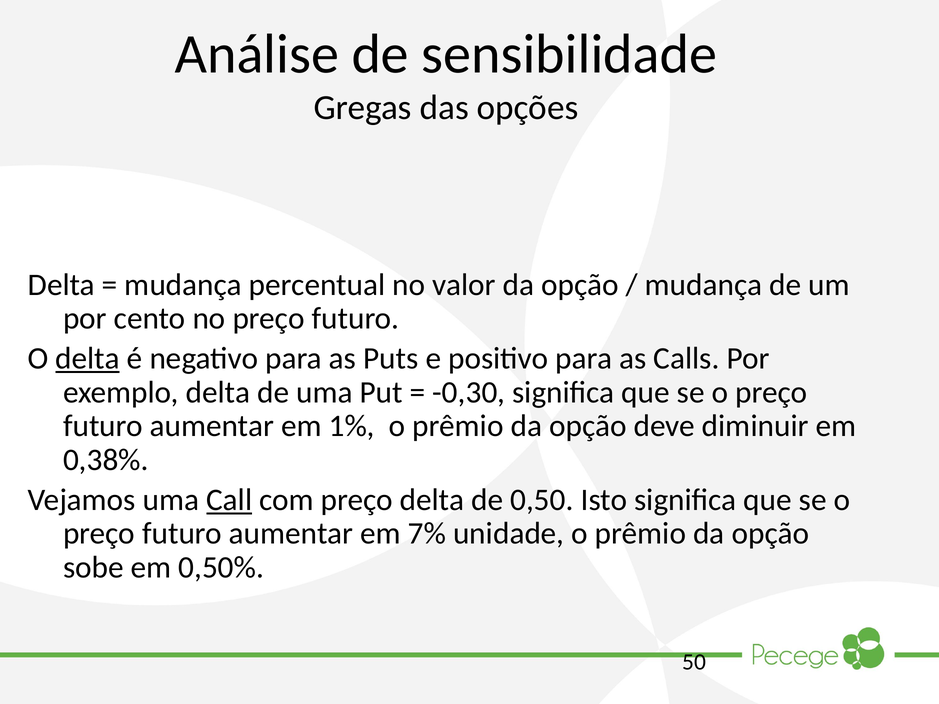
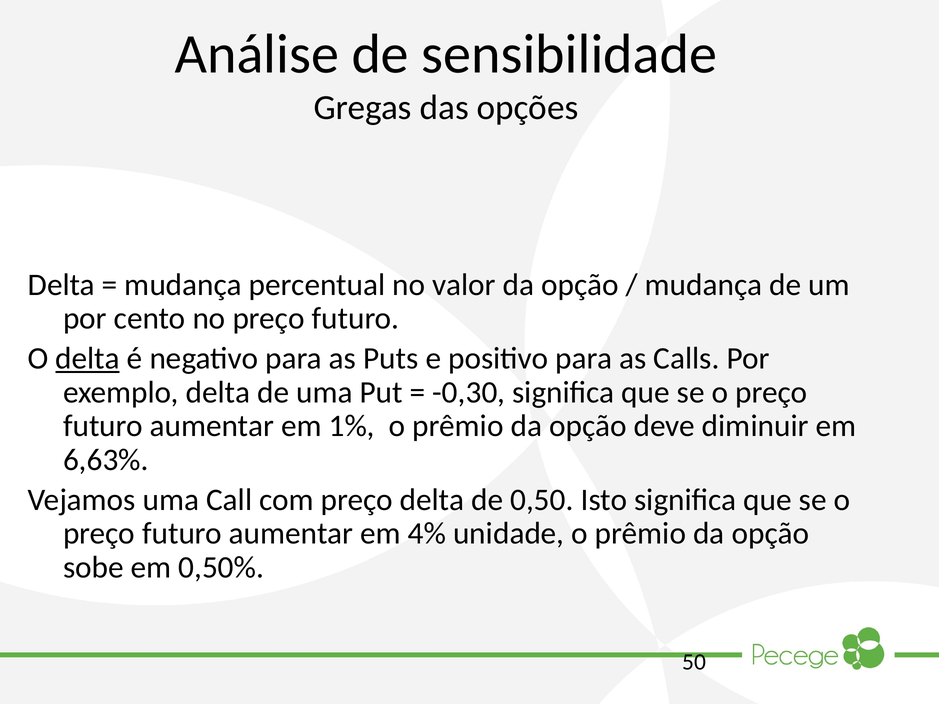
0,38%: 0,38% -> 6,63% (106, 460)
Call underline: present -> none (229, 500)
7%: 7% -> 4% (427, 534)
